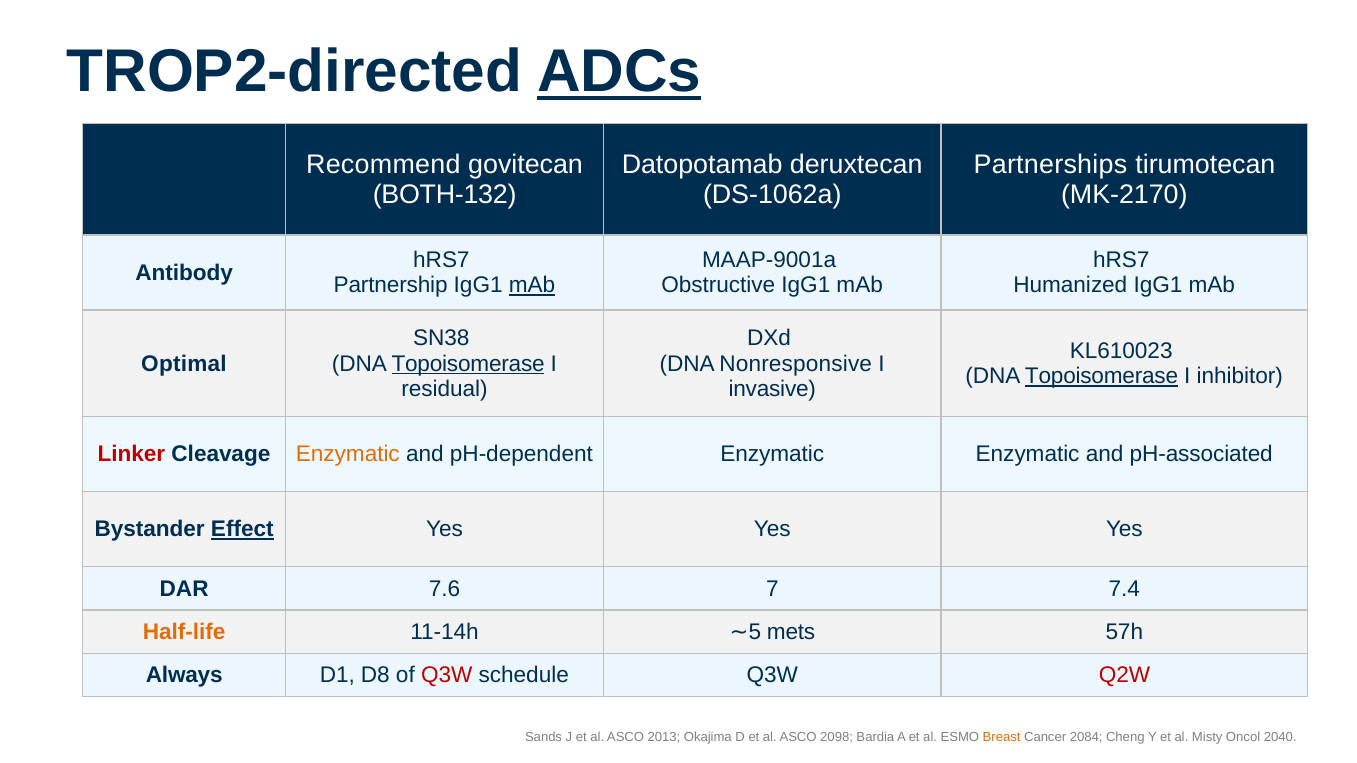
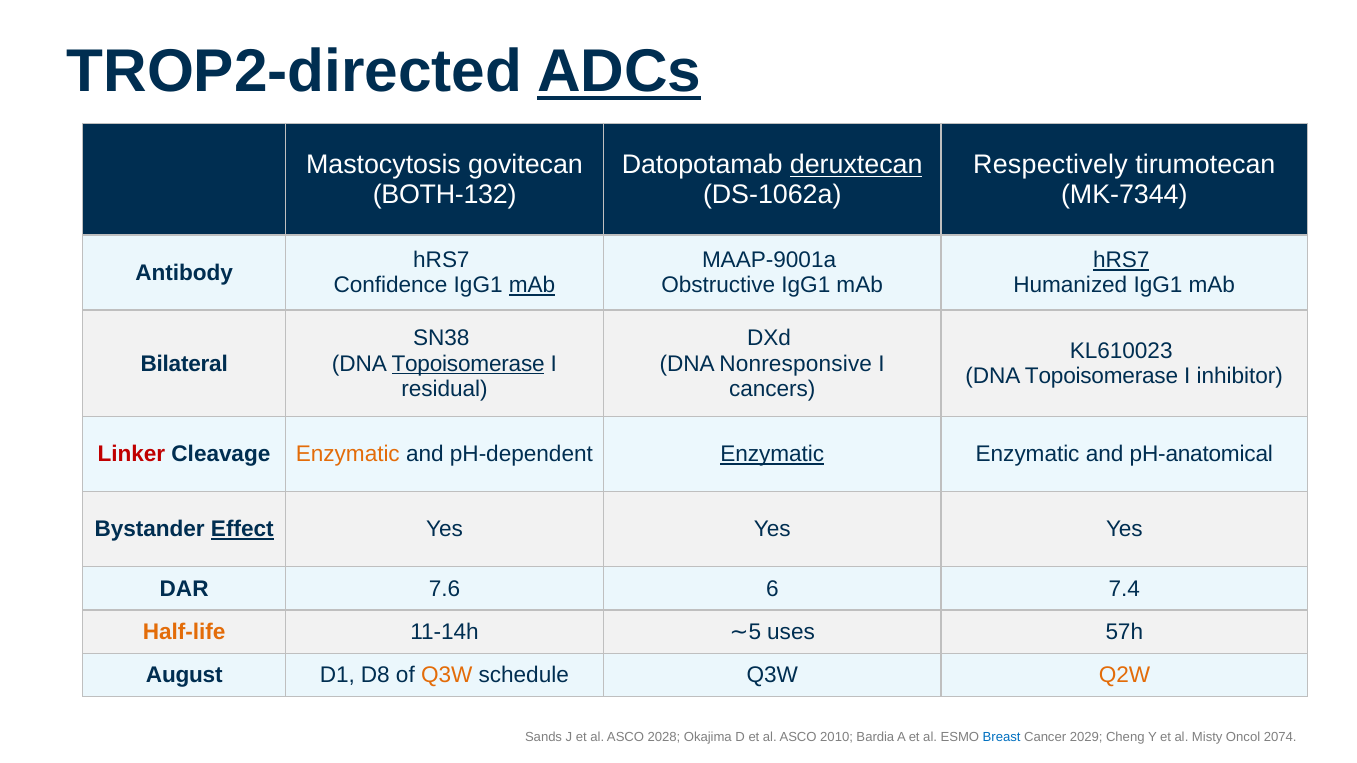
Recommend: Recommend -> Mastocytosis (383, 165)
deruxtecan underline: none -> present (856, 165)
Partnerships: Partnerships -> Respectively (1051, 165)
MK-2170: MK-2170 -> MK-7344 (1124, 195)
hRS7 underline: none -> present (1121, 260)
Partnership: Partnership -> Confidence (391, 286)
Optimal: Optimal -> Bilateral (184, 364)
Topoisomerase underline: present -> none (1102, 376)
invasive: invasive -> cancers (772, 389)
Enzymatic underline: none -> present (772, 455)
pH-associated: pH-associated -> pH-anatomical (1201, 455)
7: 7 -> 6 (772, 589)
mets: mets -> uses (791, 632)
Always: Always -> August (184, 676)
Q3W colour: red -> orange (447, 676)
Q2W colour: red -> orange (1124, 676)
2013: 2013 -> 2028 (664, 737)
2098: 2098 -> 2010 (837, 737)
Breast colour: orange -> blue (1002, 737)
2084: 2084 -> 2029 (1086, 737)
2040: 2040 -> 2074 (1280, 737)
